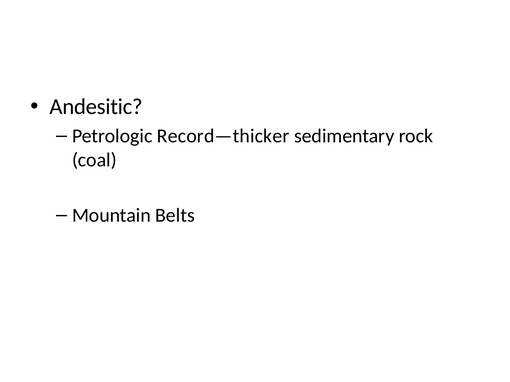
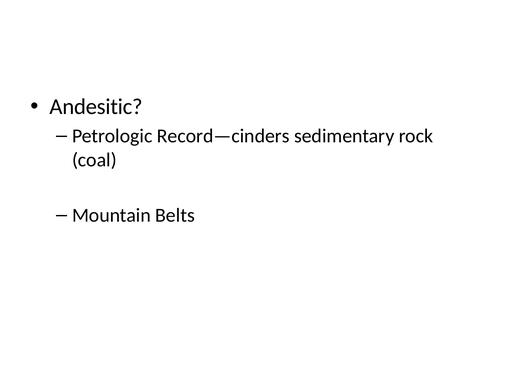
Record—thicker: Record—thicker -> Record—cinders (223, 136)
